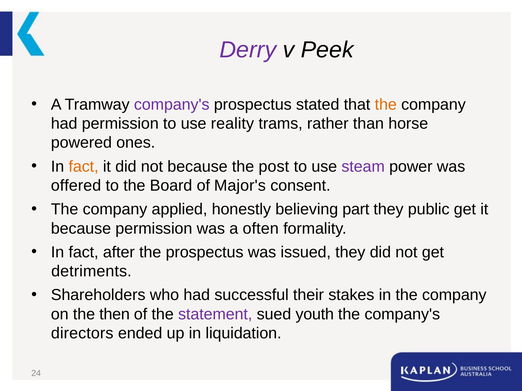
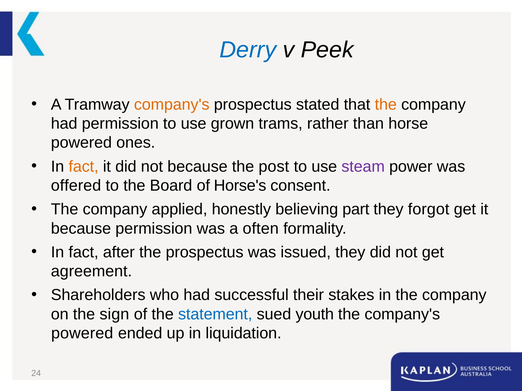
Derry colour: purple -> blue (248, 50)
company's colour: purple -> orange (172, 105)
reality: reality -> grown (232, 124)
Major's: Major's -> Horse's (240, 186)
public: public -> forgot (429, 210)
detriments: detriments -> agreement (91, 272)
then: then -> sign (114, 315)
statement colour: purple -> blue (215, 315)
directors: directors -> powered (82, 334)
